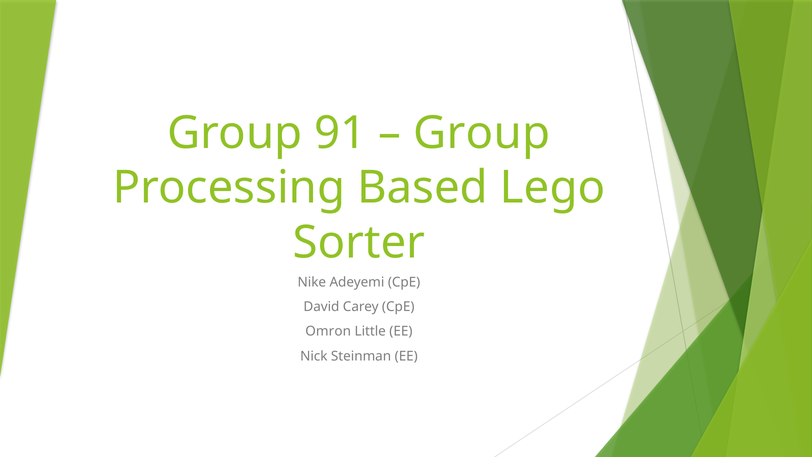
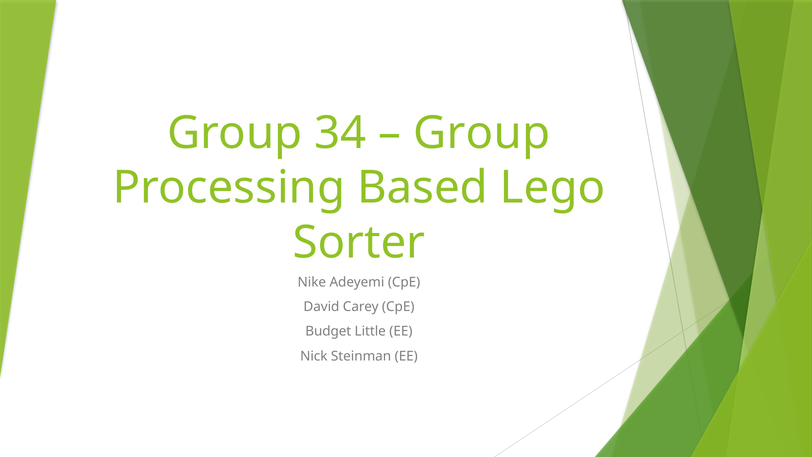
91: 91 -> 34 (340, 133)
Omron: Omron -> Budget (328, 331)
